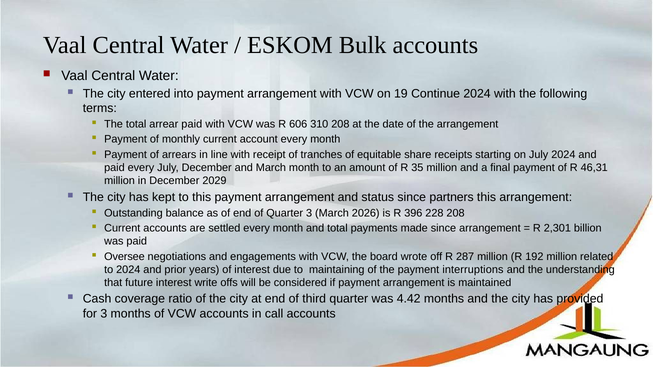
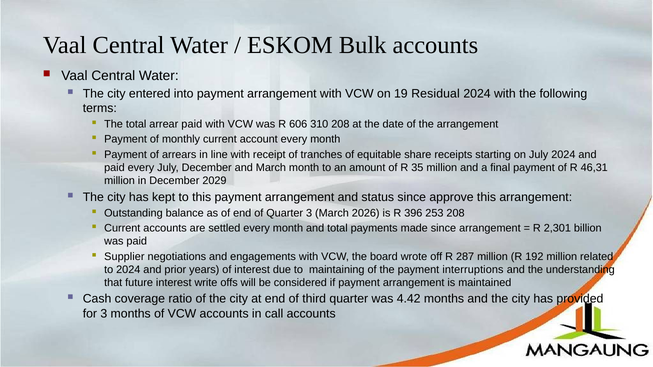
Continue: Continue -> Residual (436, 94)
partners: partners -> approve (452, 197)
228: 228 -> 253 (434, 213)
Oversee: Oversee -> Supplier (124, 257)
